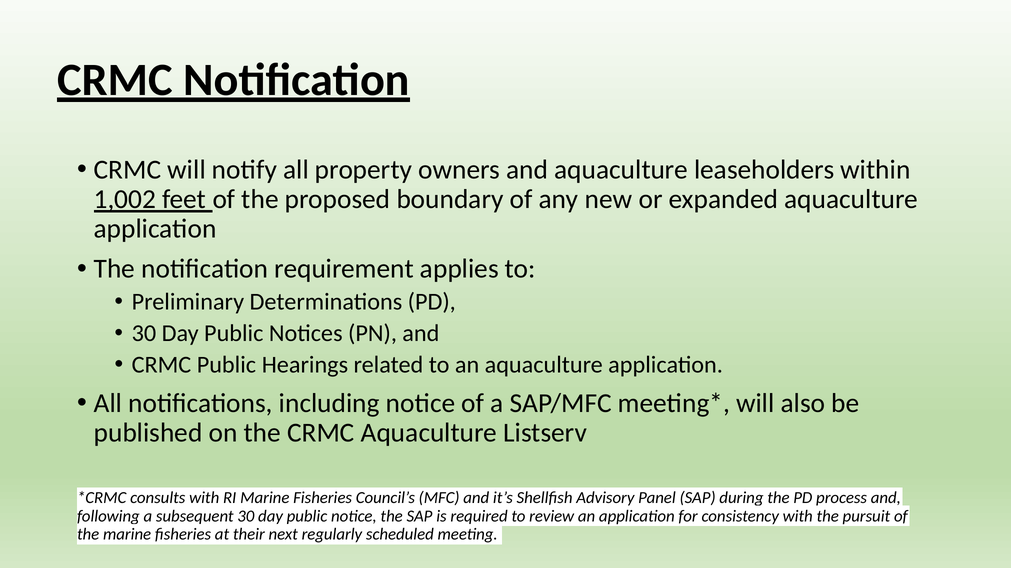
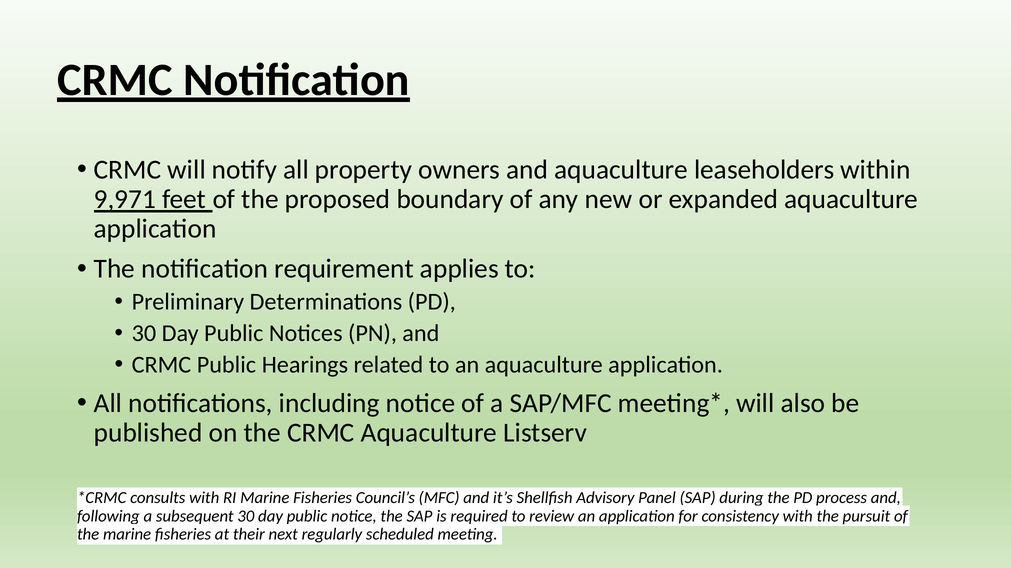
1,002: 1,002 -> 9,971 (125, 200)
